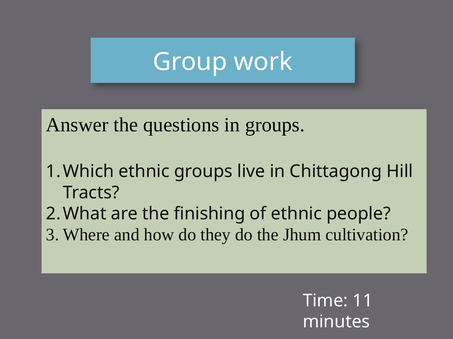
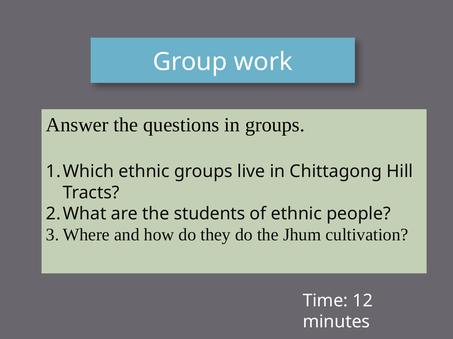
finishing: finishing -> students (210, 214)
11: 11 -> 12 (363, 301)
